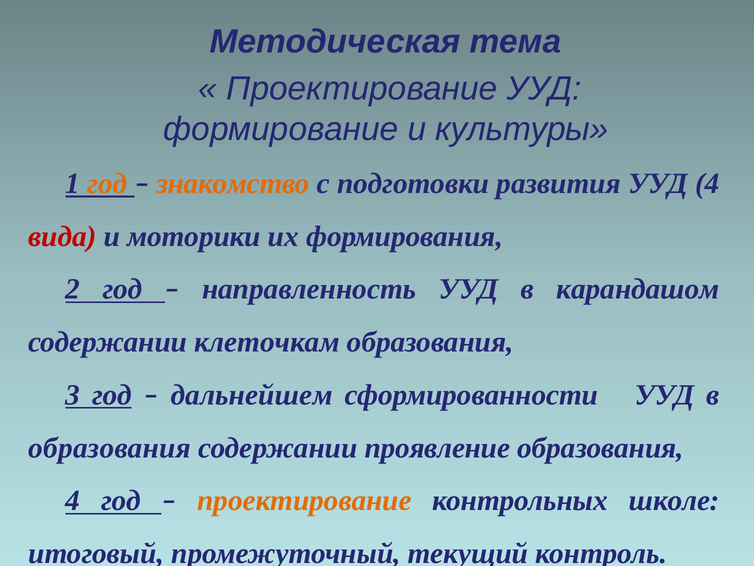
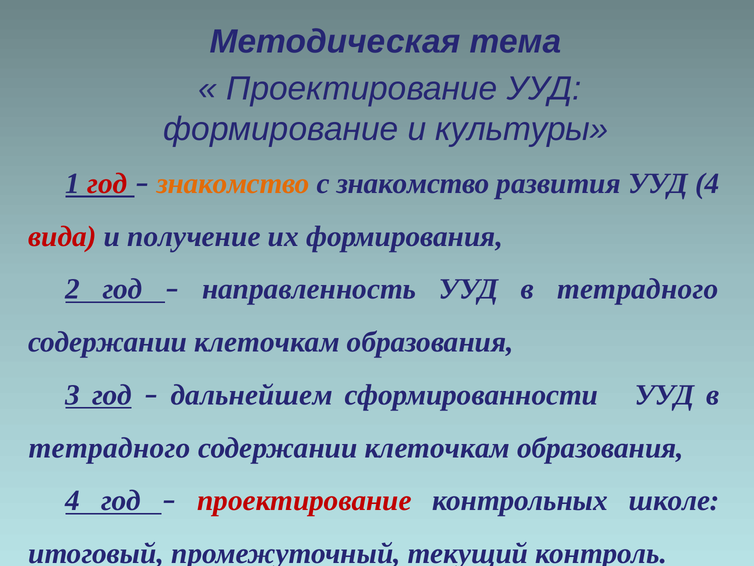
год colour: orange -> red (107, 183)
с подготовки: подготовки -> знакомство (413, 183)
моторики: моторики -> получение (194, 236)
карандашом: карандашом -> тетрадного (638, 289)
образования: образования -> тетрадного (110, 447)
проявление: проявление -> клеточкам (437, 447)
проектирование colour: orange -> red (304, 500)
